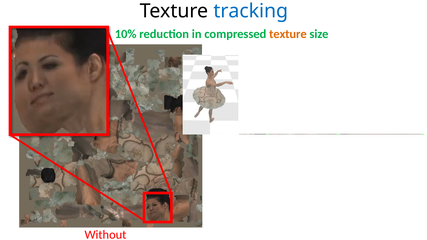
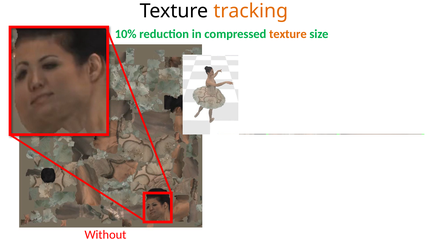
tracking colour: blue -> orange (251, 11)
